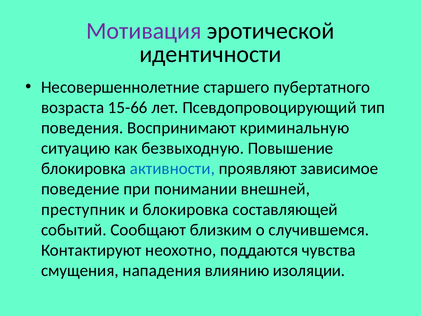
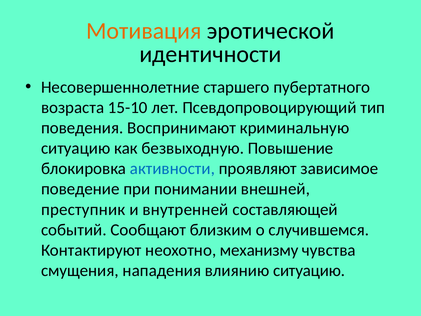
Мотивация colour: purple -> orange (144, 31)
15-66: 15-66 -> 15-10 (128, 107)
и блокировка: блокировка -> внутренней (185, 209)
поддаются: поддаются -> механизму (259, 250)
влиянию изоляции: изоляции -> ситуацию (309, 270)
